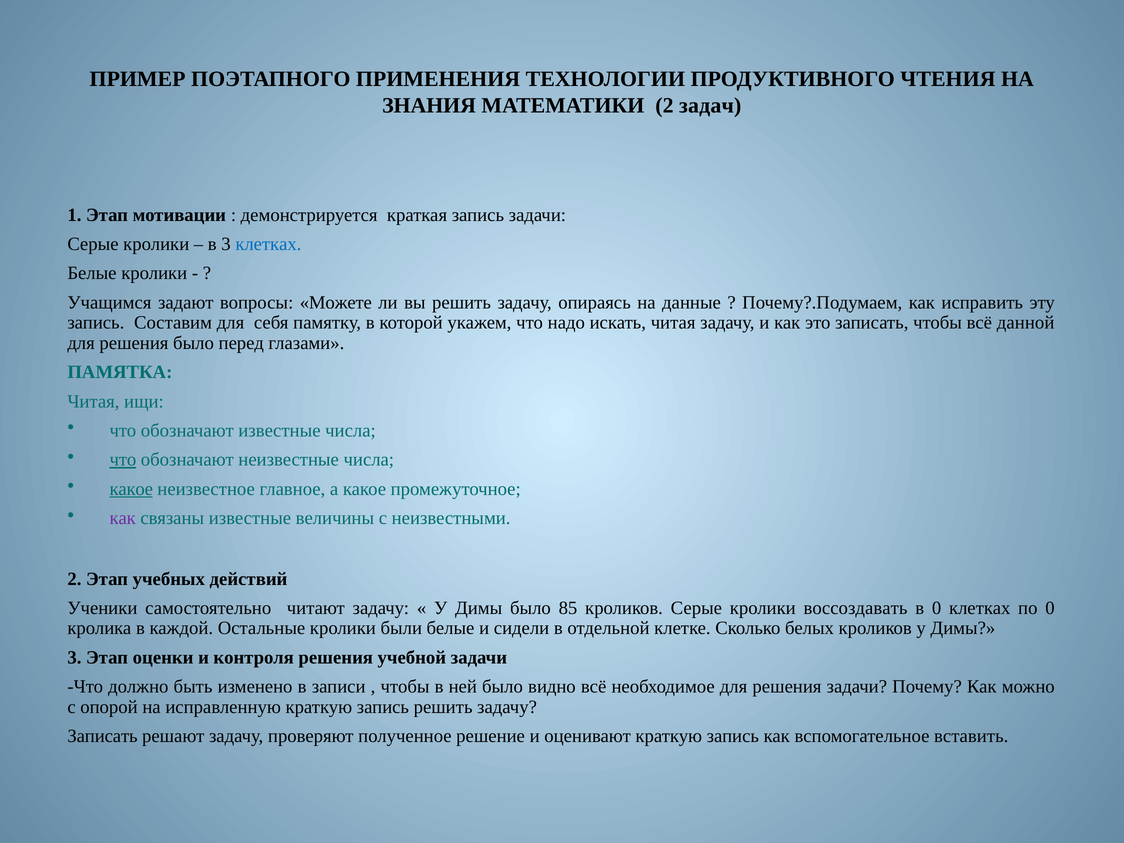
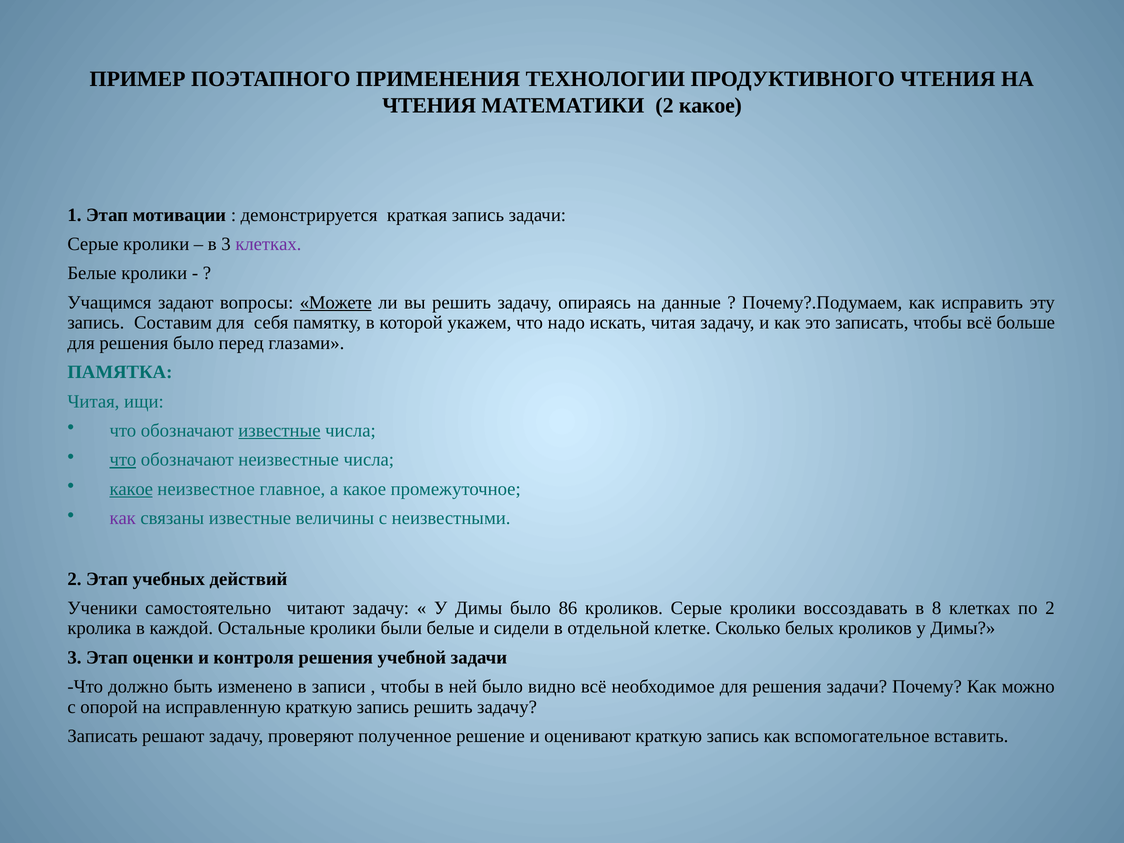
ЗНАНИЯ: ЗНАНИЯ -> ЧТЕНИЯ (429, 106)
2 задач: задач -> какое (710, 106)
клетках colour: blue -> purple (268, 244)
Можете underline: none -> present (336, 302)
данной: данной -> больше (1026, 323)
известные underline: none -> present (279, 431)
85: 85 -> 86 (568, 608)
в 0: 0 -> 8 (937, 608)
по 0: 0 -> 2 (1050, 608)
